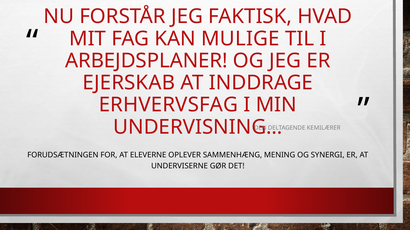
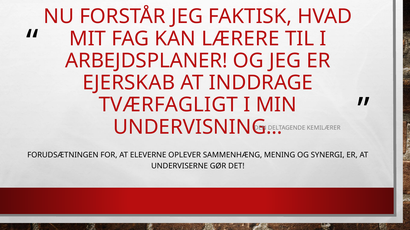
MULIGE: MULIGE -> LÆRERE (240, 39)
ERHVERVSFAG: ERHVERVSFAG -> TVÆRFAGLIGT (168, 105)
